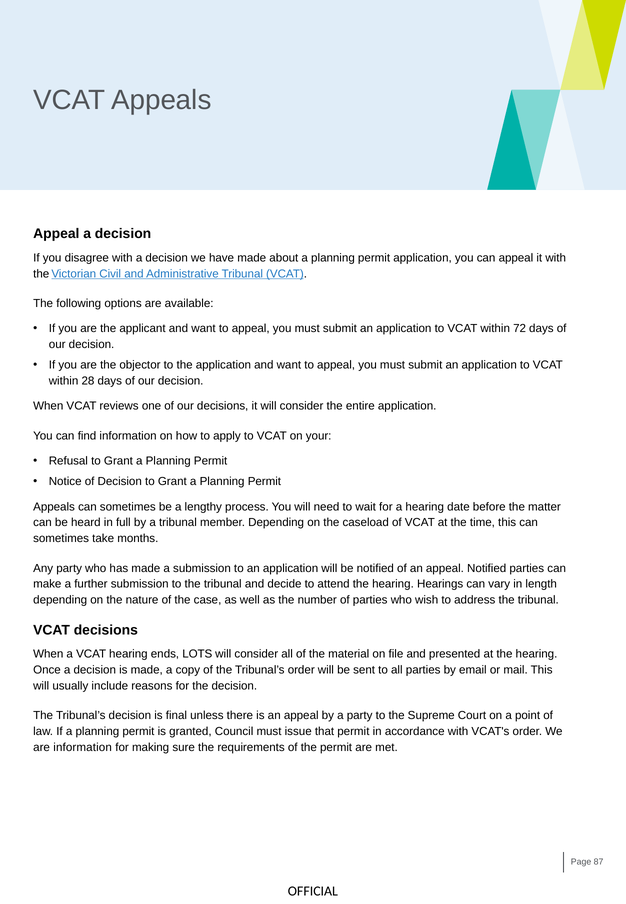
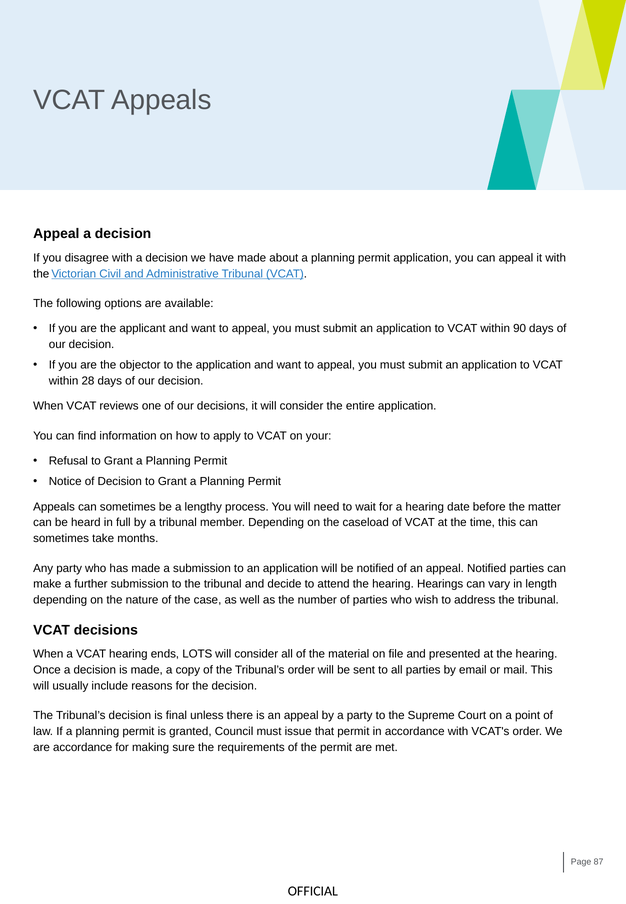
72: 72 -> 90 (520, 329)
are information: information -> accordance (83, 748)
